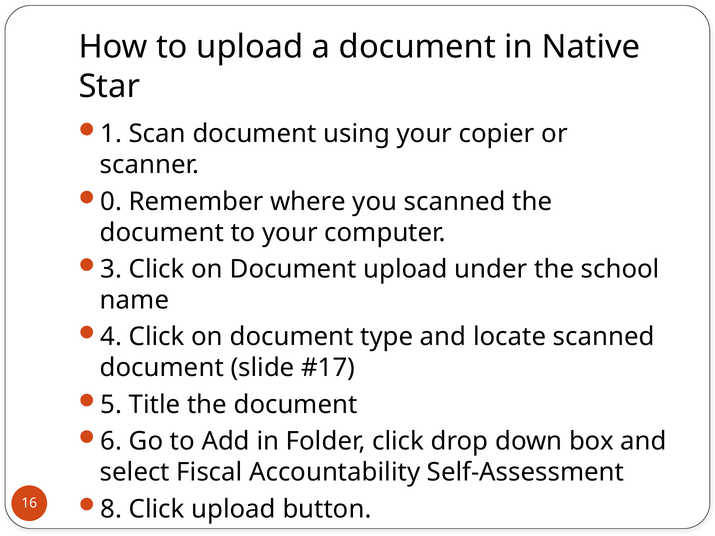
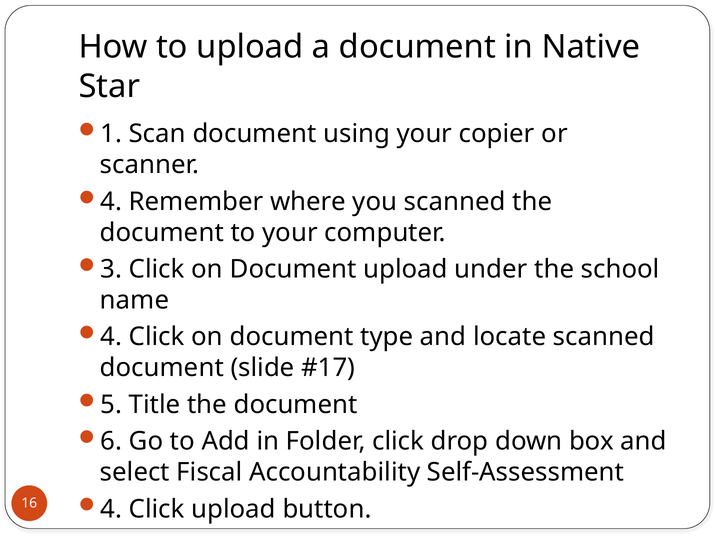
0: 0 -> 4 (111, 202)
8: 8 -> 4 (111, 509)
